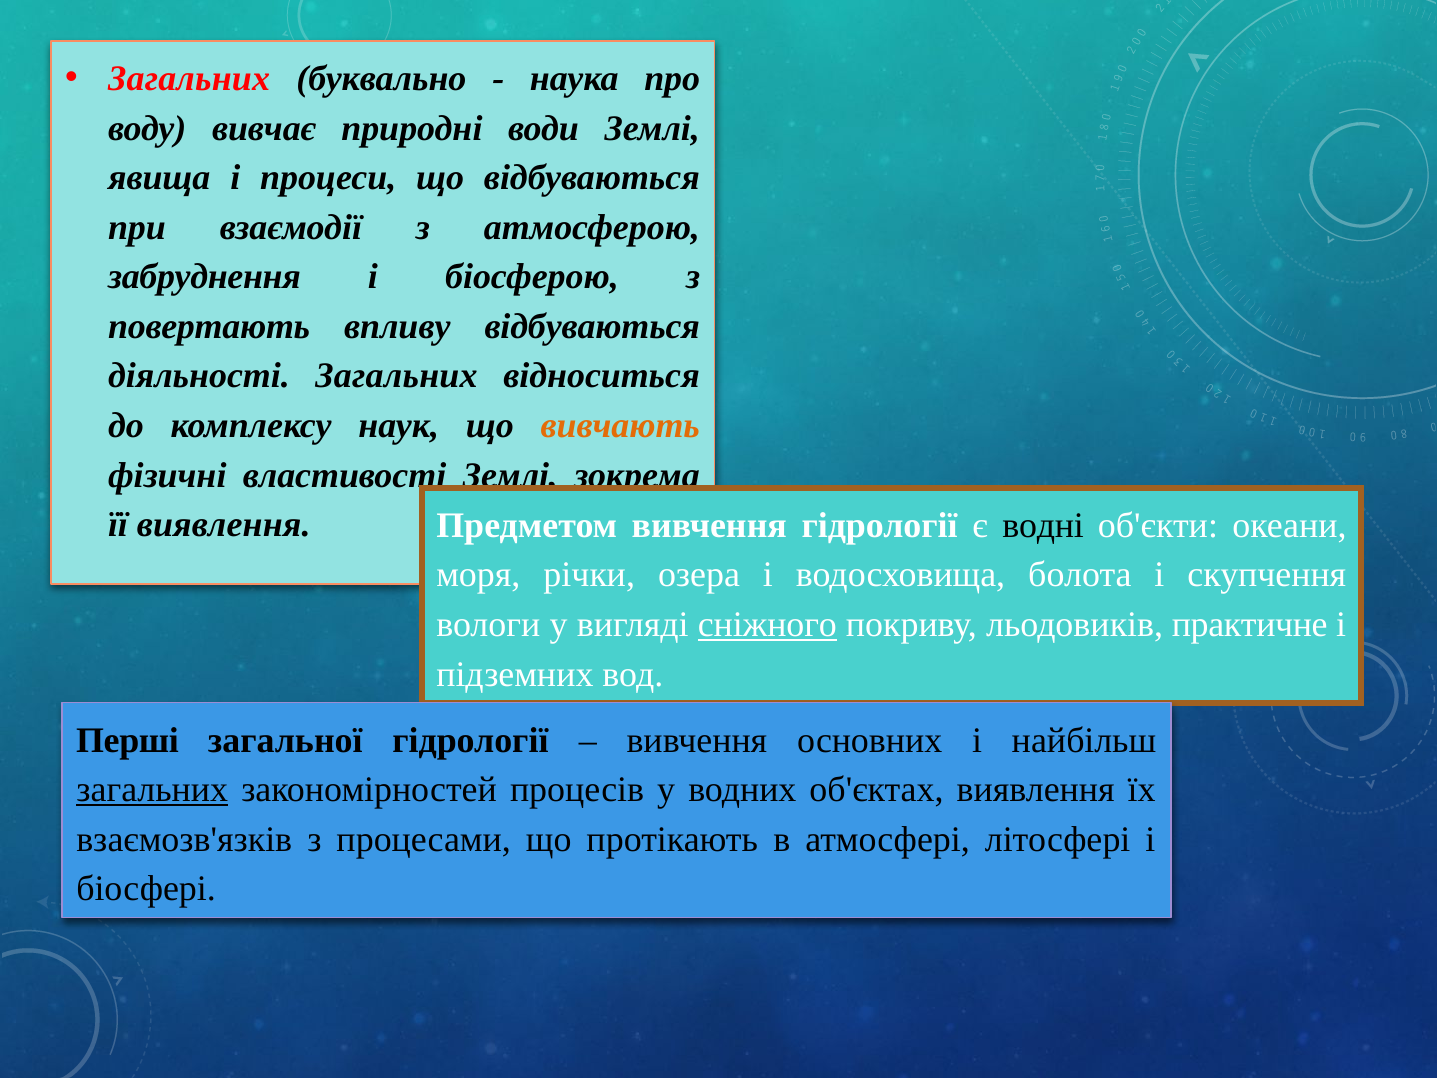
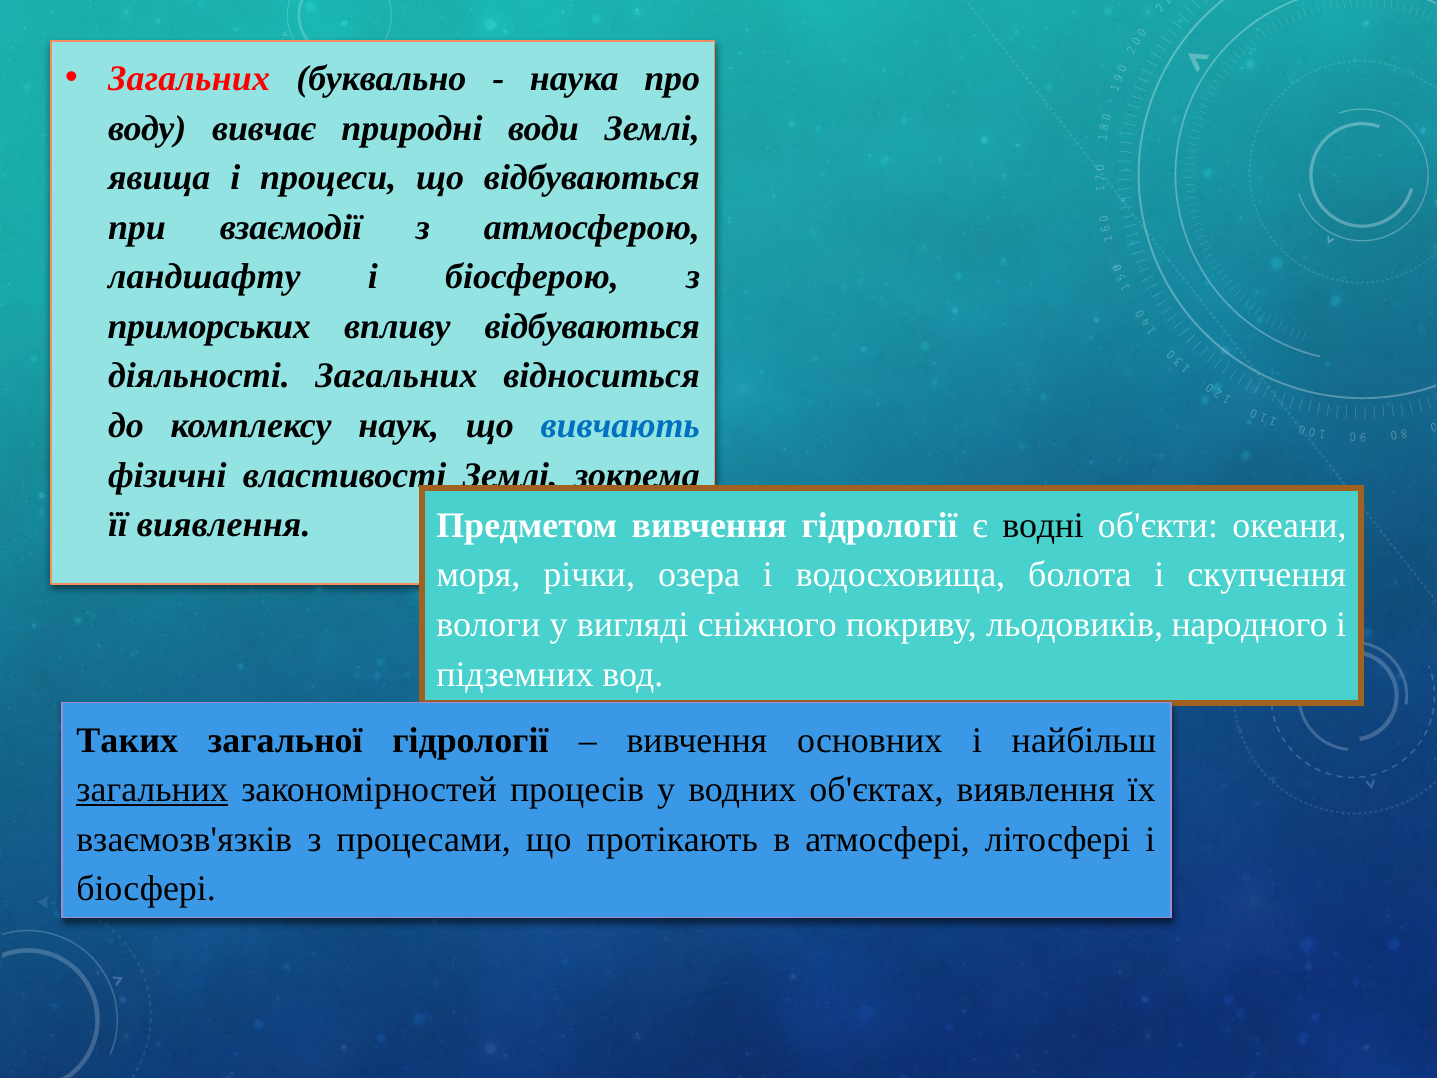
забруднення: забруднення -> ландшафту (204, 277)
повертають: повертають -> приморських (209, 326)
вивчають colour: orange -> blue (620, 426)
сніжного underline: present -> none (767, 625)
практичне: практичне -> народного (1250, 625)
Перші: Перші -> Таких (127, 740)
